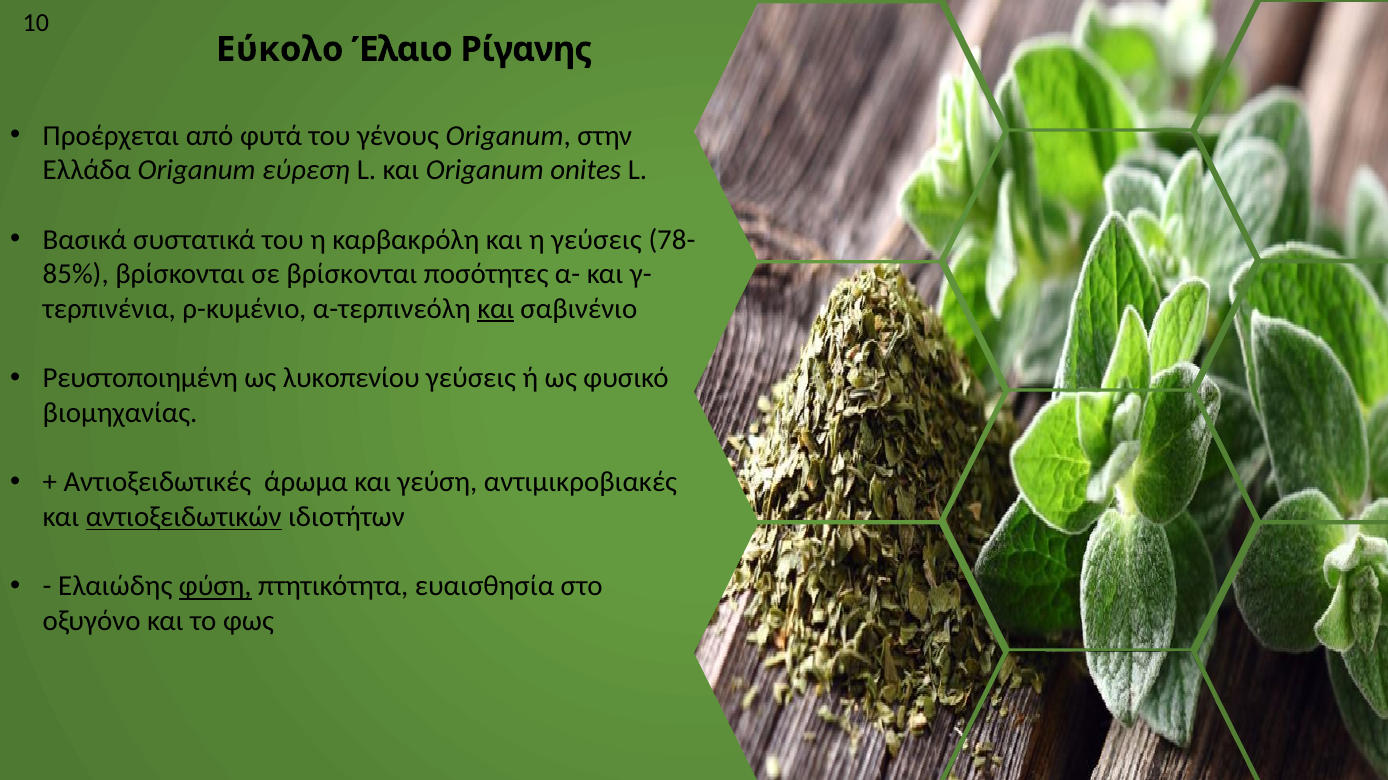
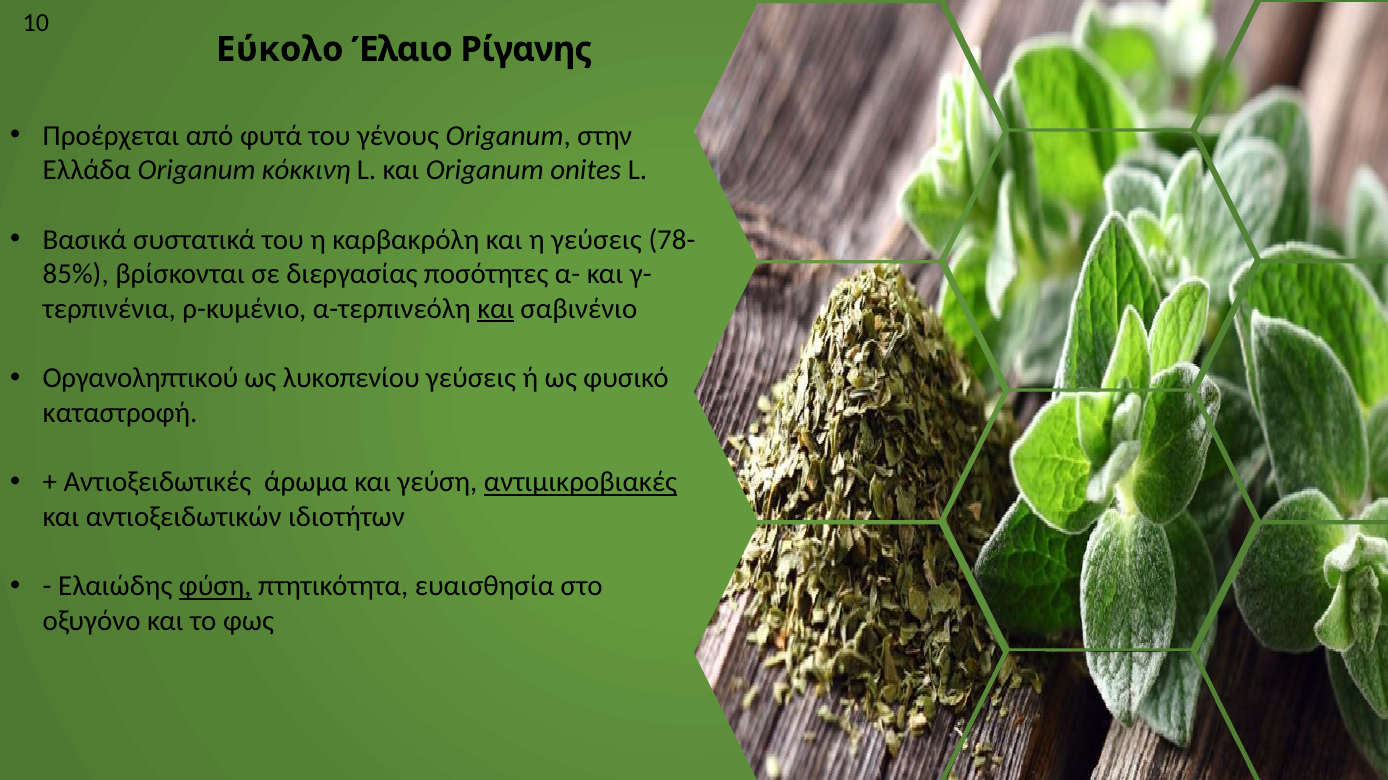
εύρεση: εύρεση -> κόκκινη (306, 170)
σε βρίσκονται: βρίσκονται -> διεργασίας (352, 274)
Ρευστοποιημένη: Ρευστοποιημένη -> Οργανοληπτικού (140, 379)
βιομηχανίας: βιομηχανίας -> καταστροφή (120, 413)
αντιμικροβιακές underline: none -> present (580, 483)
αντιοξειδωτικών underline: present -> none (184, 517)
